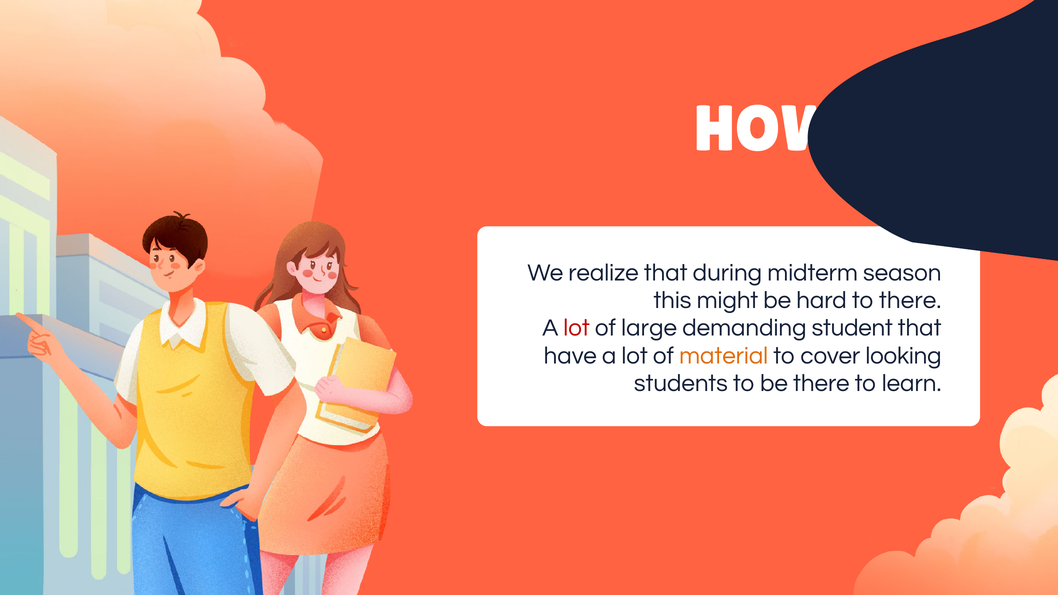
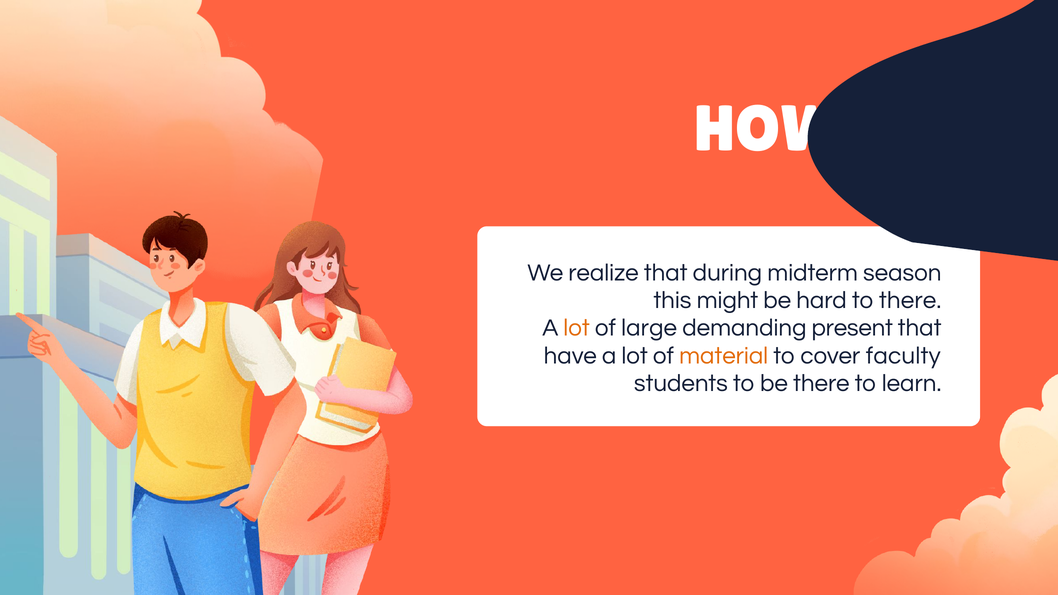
lot colour: red -> orange (577, 328)
student: student -> present (852, 328)
looking: looking -> faculty (903, 356)
